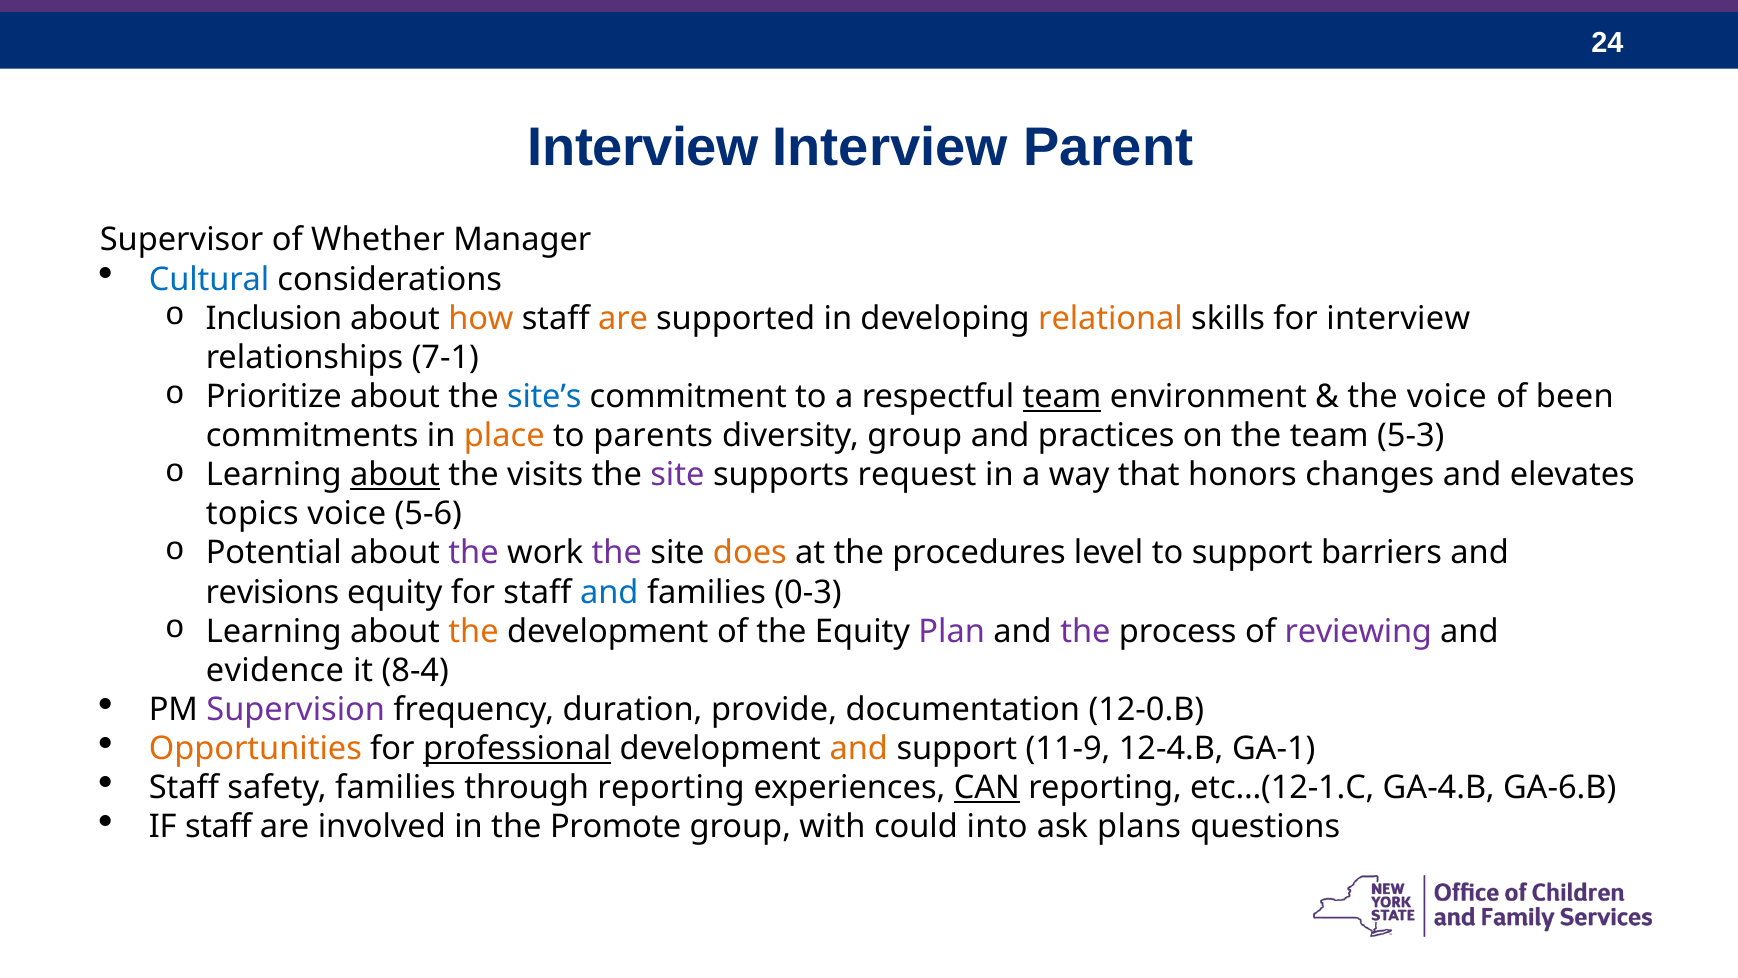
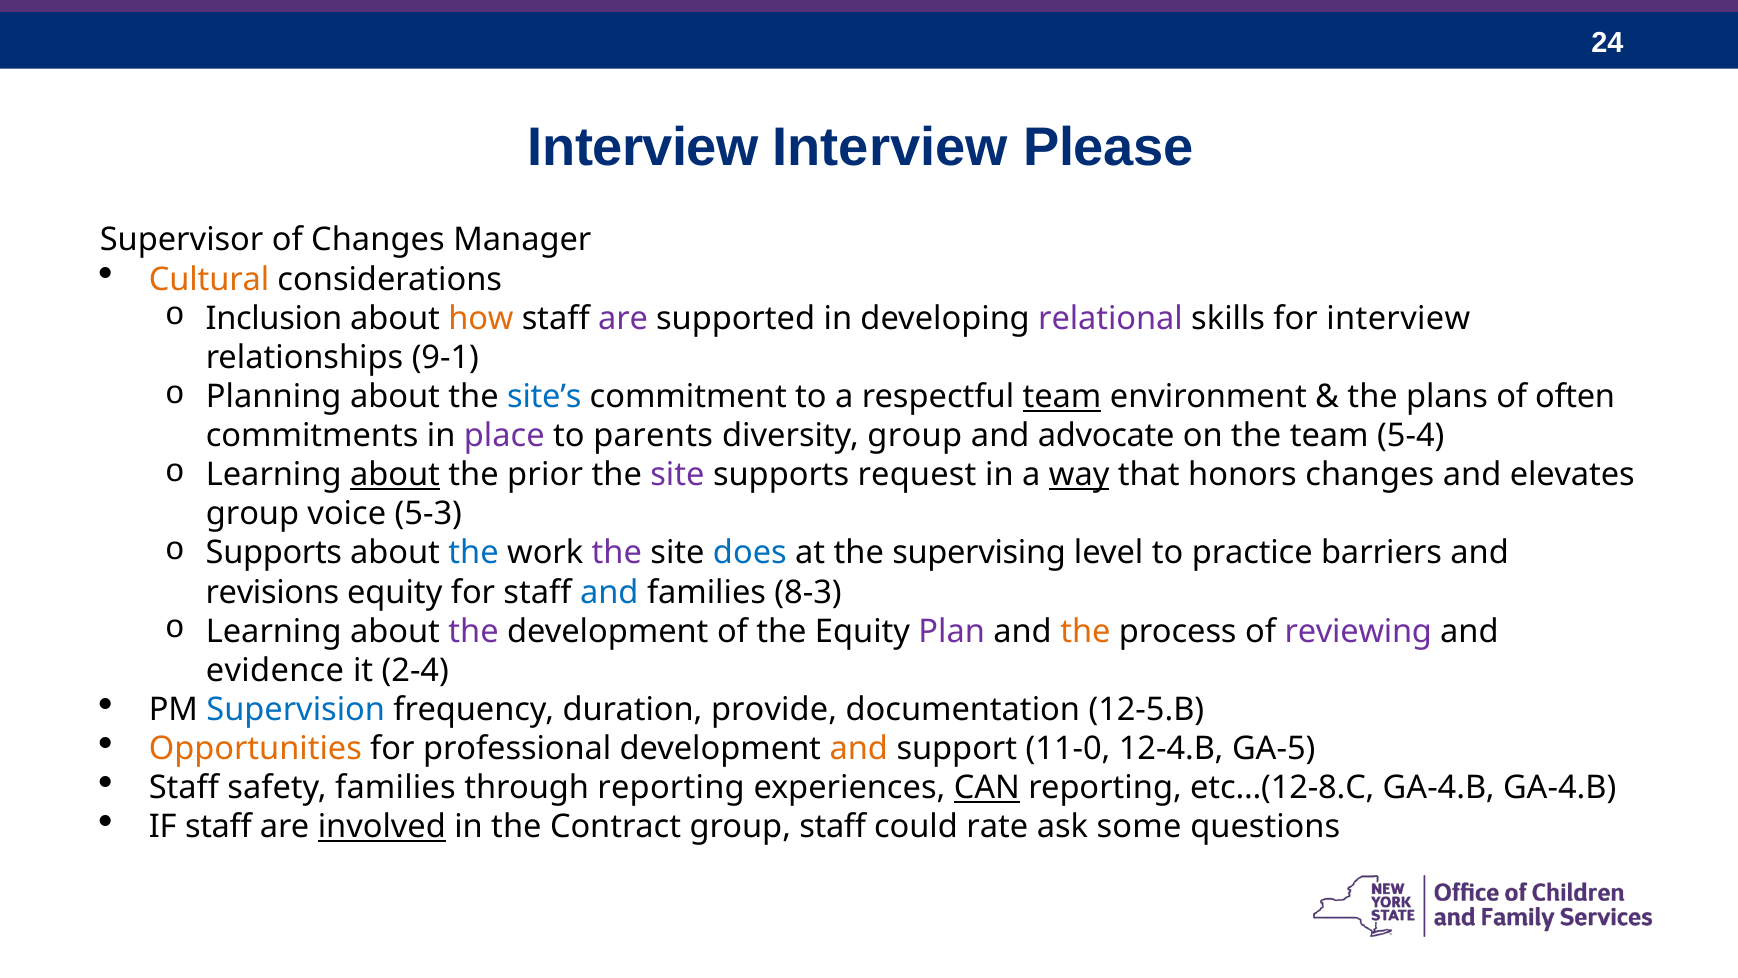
Parent: Parent -> Please (1109, 147)
of Whether: Whether -> Changes (378, 240)
Cultural colour: blue -> orange (209, 279)
are colour: orange -> purple (623, 318)
relational colour: orange -> purple (1111, 318)
7-1: 7-1 -> 9-1 (445, 357)
Prioritize: Prioritize -> Planning (274, 397)
the voice: voice -> plans (1447, 397)
been: been -> often (1575, 397)
place colour: orange -> purple (504, 436)
practices: practices -> advocate (1106, 436)
5-3: 5-3 -> 5-4 (1411, 436)
visits: visits -> prior (545, 475)
way underline: none -> present (1079, 475)
topics: topics -> group (252, 514)
5-6: 5-6 -> 5-3 (428, 514)
Potential: Potential -> Supports (274, 553)
the colour: purple -> blue (474, 553)
does colour: orange -> blue (750, 553)
procedures: procedures -> supervising (979, 553)
to support: support -> practice (1252, 553)
0-3: 0-3 -> 8-3 (808, 592)
the colour: orange -> purple (474, 631)
the colour: purple -> orange (1085, 631)
8-4: 8-4 -> 2-4 (415, 670)
Supervision colour: purple -> blue (296, 709)
12-0.B: 12-0.B -> 12-5.B (1146, 709)
professional underline: present -> none (517, 748)
11-9: 11-9 -> 11-0 (1068, 748)
GA-1: GA-1 -> GA-5 (1274, 748)
etc…(12-1.C: etc…(12-1.C -> etc…(12-8.C (1282, 788)
GA-4.B GA-6.B: GA-6.B -> GA-4.B (1560, 788)
involved underline: none -> present (382, 827)
Promote: Promote -> Contract (616, 827)
group with: with -> staff (833, 827)
into: into -> rate (997, 827)
plans: plans -> some (1139, 827)
